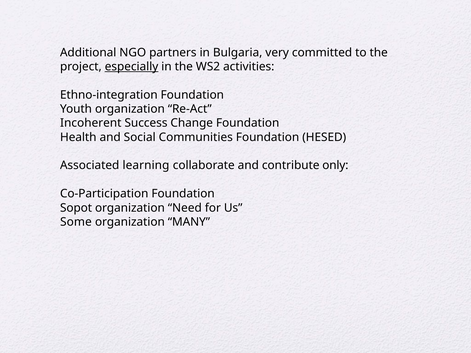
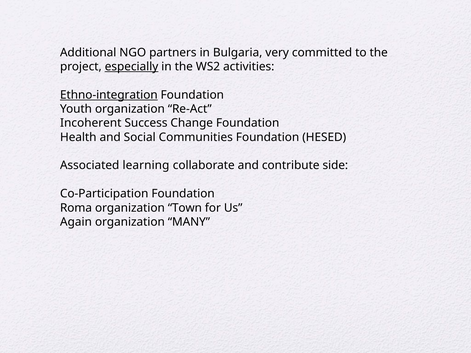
Ethno-integration underline: none -> present (109, 95)
only: only -> side (335, 166)
Sopot: Sopot -> Roma (76, 208)
Need: Need -> Town (185, 208)
Some: Some -> Again (76, 222)
